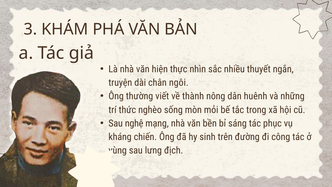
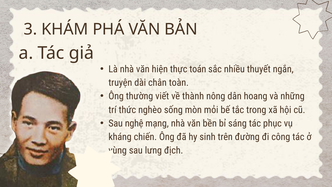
nhìn: nhìn -> toán (198, 69)
ngôi: ngôi -> toàn (179, 83)
huênh: huênh -> hoang (256, 96)
